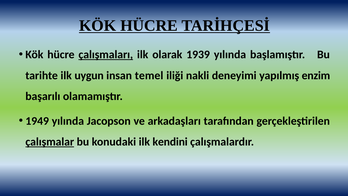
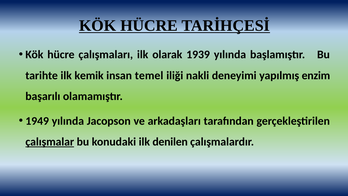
çalışmaları underline: present -> none (106, 54)
uygun: uygun -> kemik (89, 75)
kendini: kendini -> denilen (170, 142)
